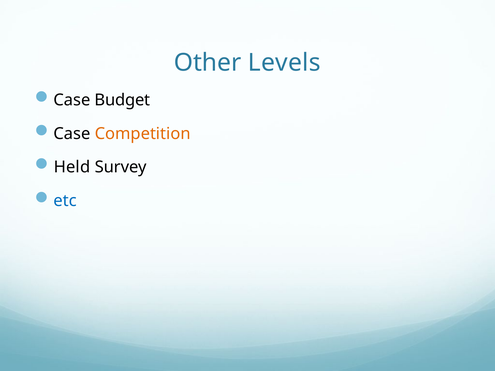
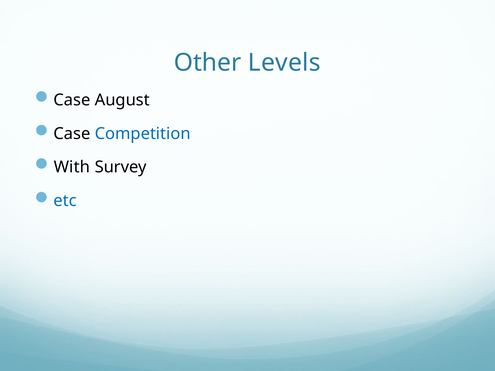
Budget: Budget -> August (122, 100)
Competition colour: orange -> blue (143, 134)
Held: Held -> With (72, 167)
